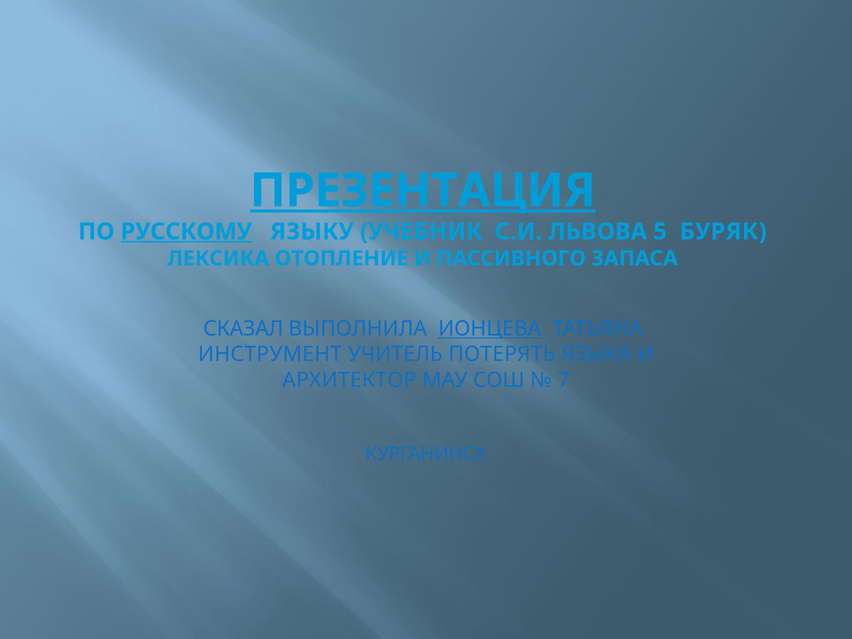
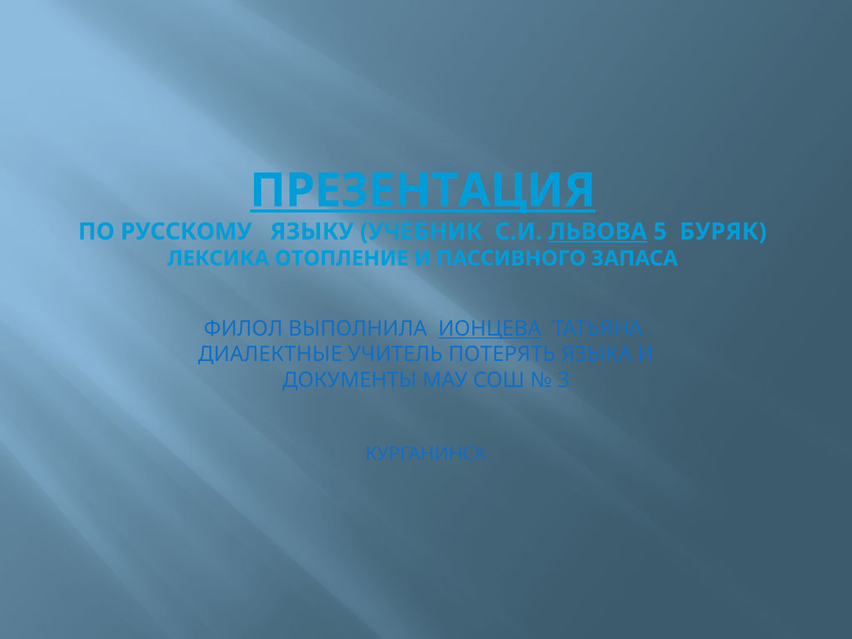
РУССКОМУ underline: present -> none (186, 232)
ЛЬВОВА underline: none -> present (598, 232)
СКАЗАЛ: СКАЗАЛ -> ФИЛОЛ (243, 329)
ИНСТРУМЕНТ: ИНСТРУМЕНТ -> ДИАЛЕКТНЫЕ (270, 354)
АРХИТЕКТОР: АРХИТЕКТОР -> ДОКУМЕНТЫ (350, 380)
7: 7 -> 3 (564, 380)
